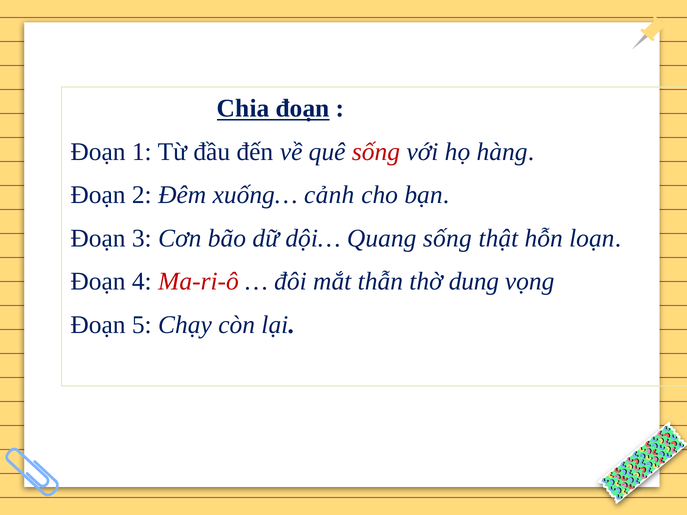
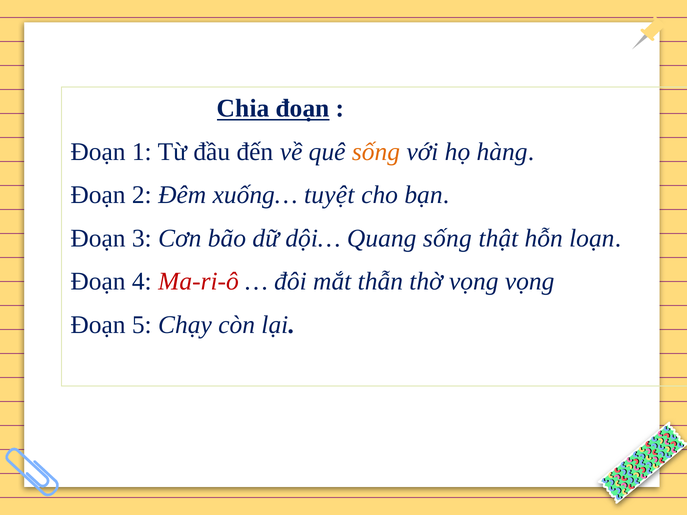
sống colour: red -> orange (376, 152)
cảnh: cảnh -> tuyệt (329, 195)
thờ dung: dung -> vọng (474, 282)
